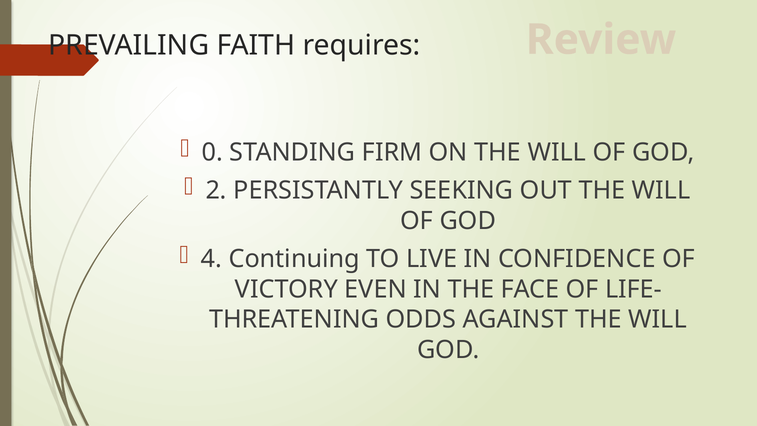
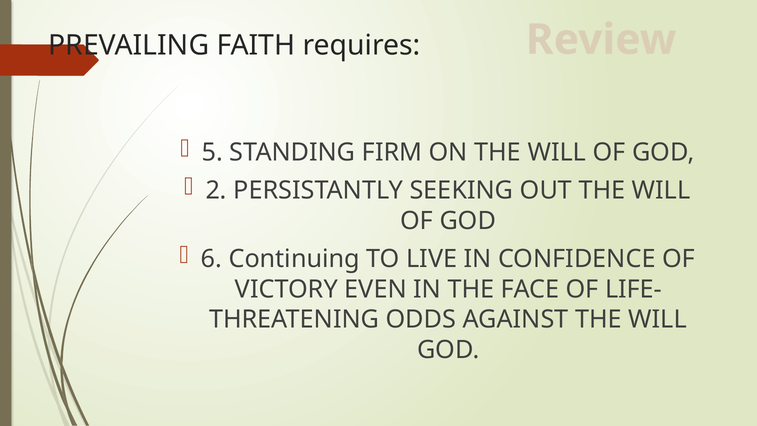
0: 0 -> 5 (212, 152)
4: 4 -> 6 (211, 259)
